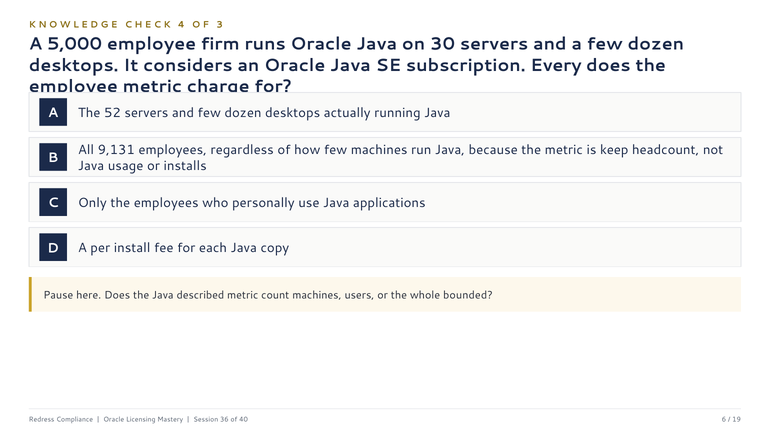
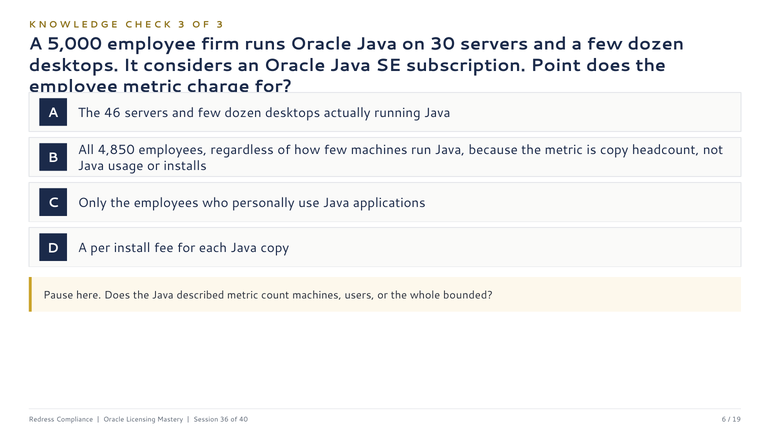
4: 4 -> 3 (181, 25)
Every: Every -> Point (556, 65)
52: 52 -> 46 (112, 113)
9,131: 9,131 -> 4,850 (116, 150)
is keep: keep -> copy (614, 150)
